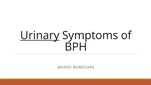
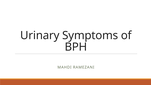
Urinary underline: present -> none (40, 35)
